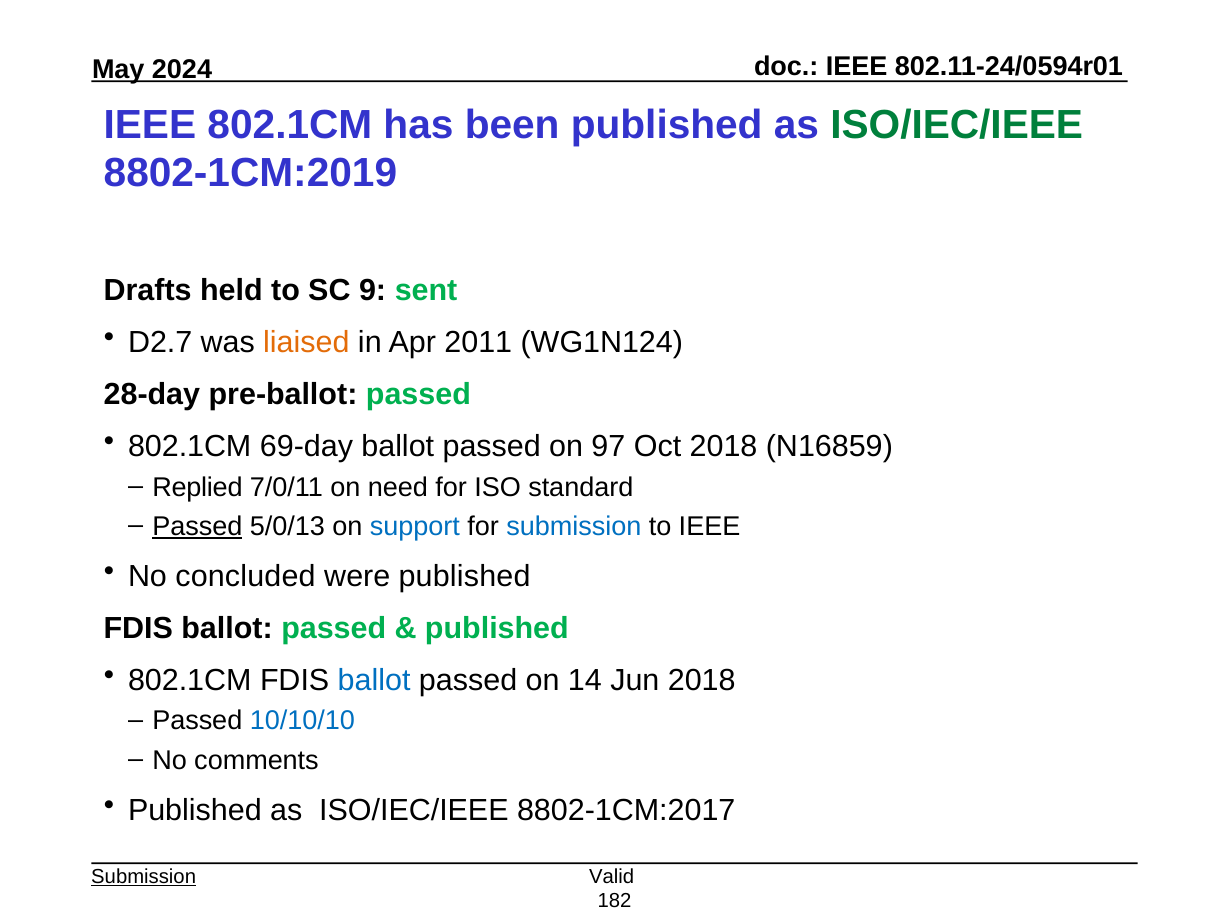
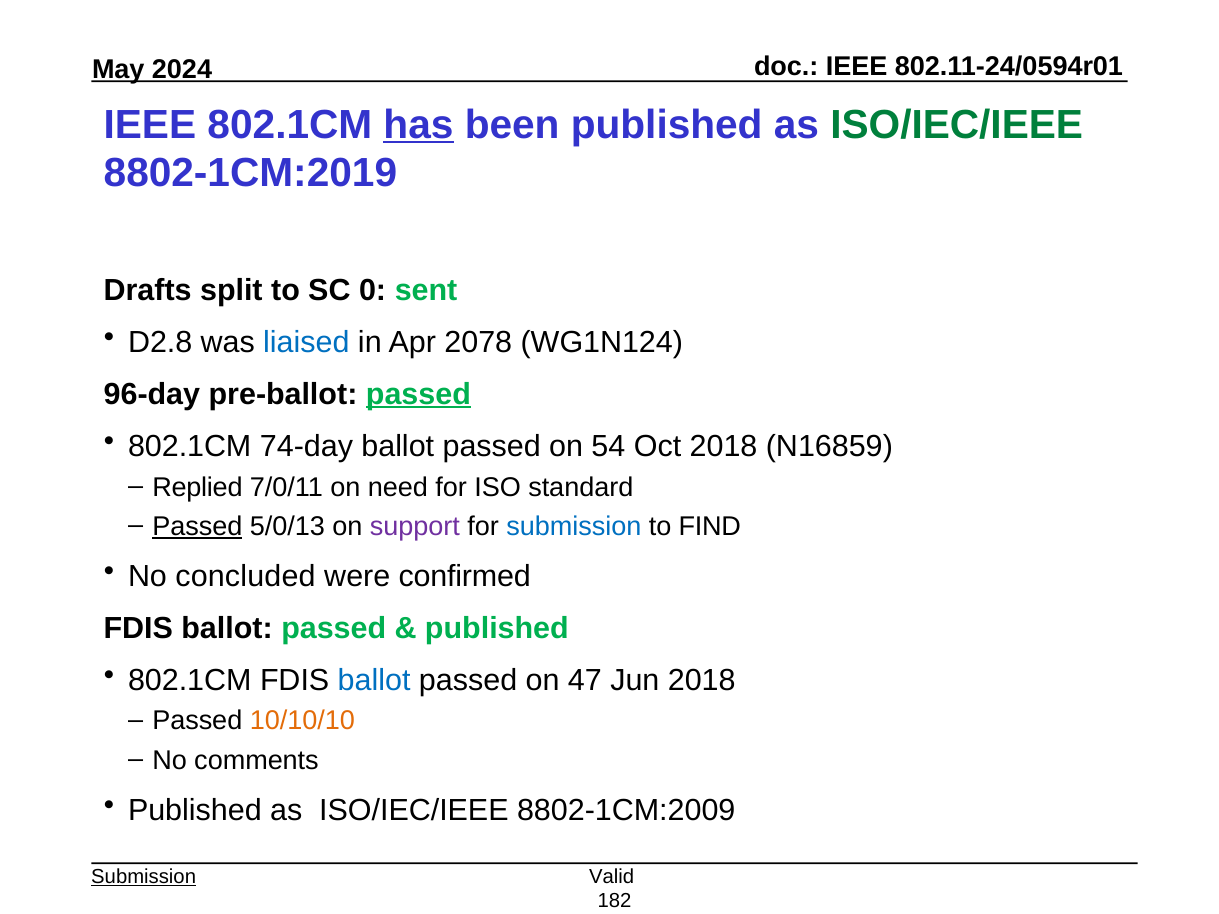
has underline: none -> present (418, 125)
held: held -> split (231, 291)
9: 9 -> 0 (373, 291)
D2.7: D2.7 -> D2.8 (160, 342)
liaised colour: orange -> blue (306, 342)
2011: 2011 -> 2078 (478, 342)
28-day: 28-day -> 96-day (152, 394)
passed underline: none -> present (418, 394)
69-day: 69-day -> 74-day (306, 446)
97: 97 -> 54 (608, 446)
support colour: blue -> purple (415, 526)
to IEEE: IEEE -> FIND (710, 526)
were published: published -> confirmed (465, 577)
14: 14 -> 47 (585, 680)
10/10/10 colour: blue -> orange (302, 721)
8802-1CM:2017: 8802-1CM:2017 -> 8802-1CM:2009 (626, 811)
